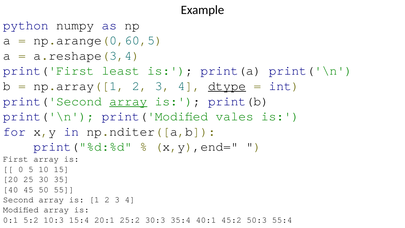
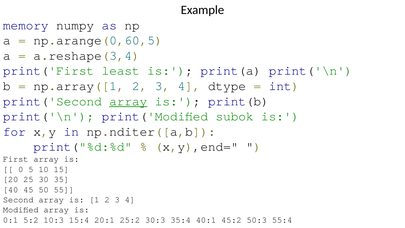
python: python -> memory (26, 25)
dtype underline: present -> none (227, 86)
vales: vales -> subok (235, 116)
